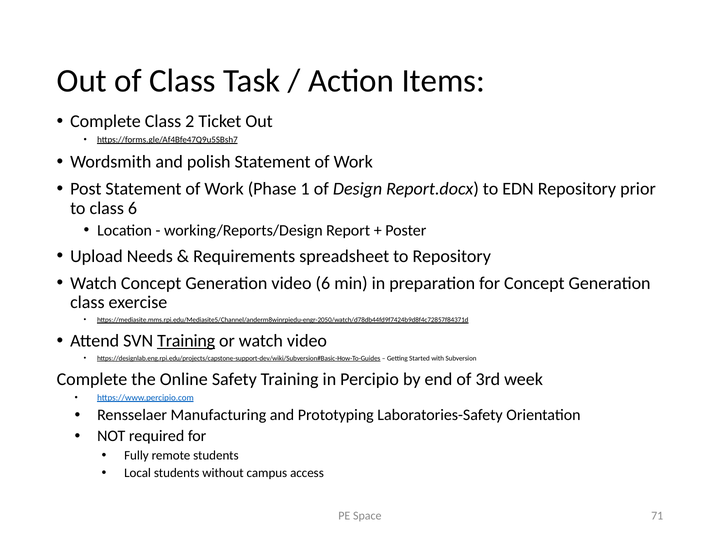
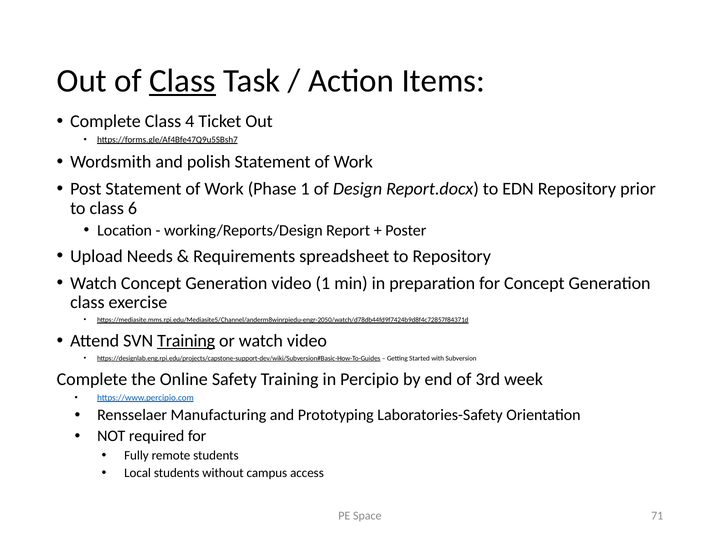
Class underline: none -> present (182, 81)
2: 2 -> 4 (190, 121)
video 6: 6 -> 1 (323, 283)
